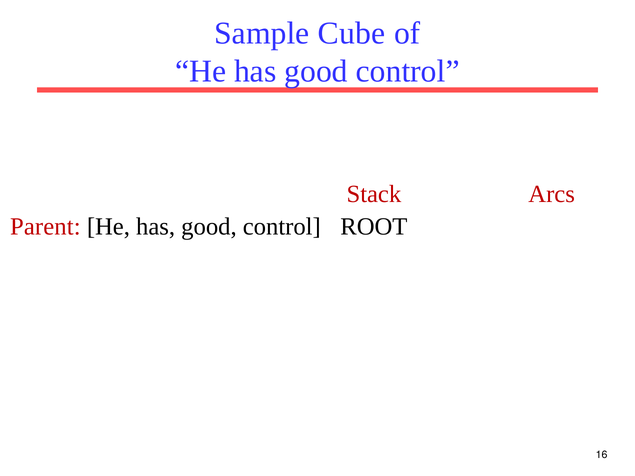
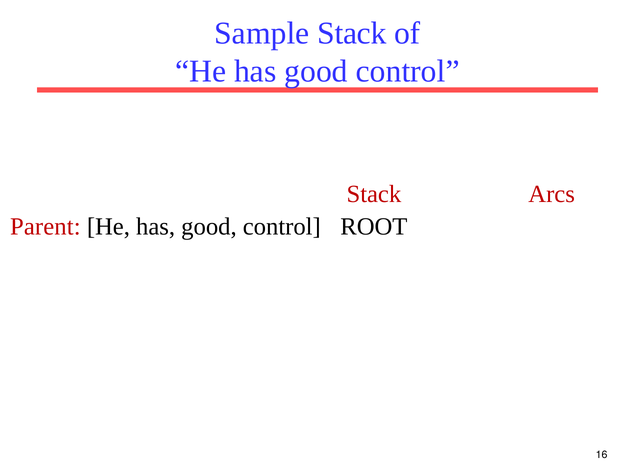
Sample Cube: Cube -> Stack (352, 33)
